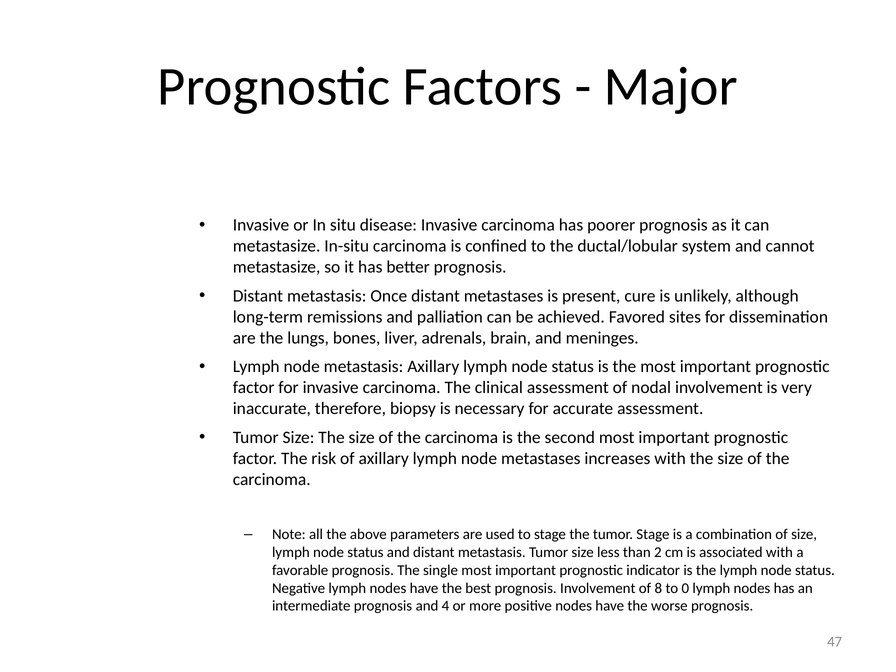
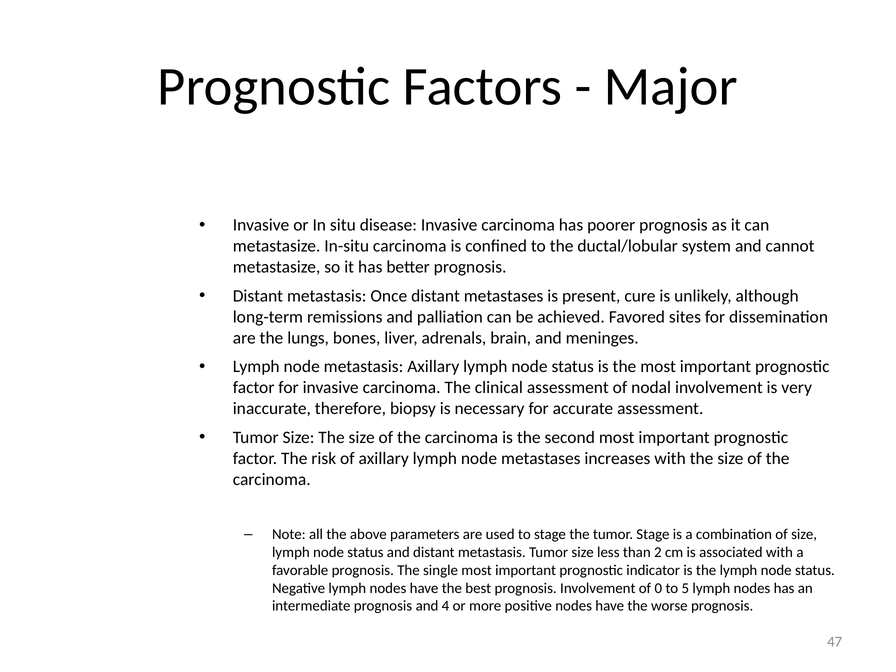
8: 8 -> 0 (658, 588)
0: 0 -> 5 (685, 588)
